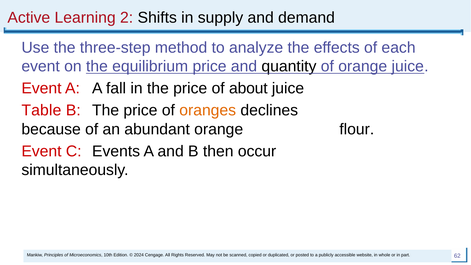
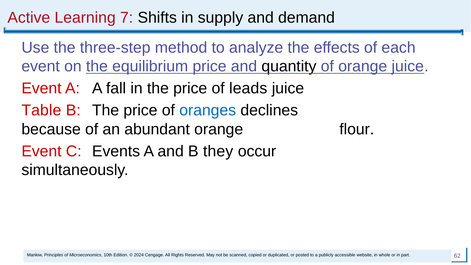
2: 2 -> 7 (127, 18)
about: about -> leads (248, 88)
oranges colour: orange -> blue (208, 110)
then: then -> they (218, 151)
